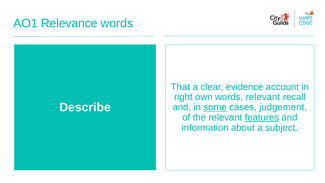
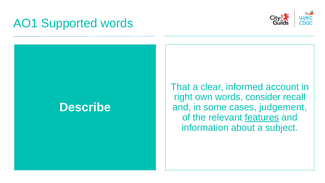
Relevance: Relevance -> Supported (69, 23)
evidence: evidence -> informed (244, 87)
words relevant: relevant -> consider (263, 97)
some underline: present -> none (215, 107)
